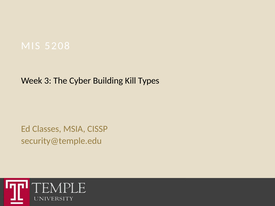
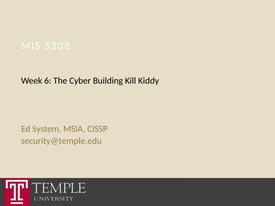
3: 3 -> 6 (48, 81)
Types: Types -> Kiddy (149, 81)
Classes: Classes -> System (47, 129)
